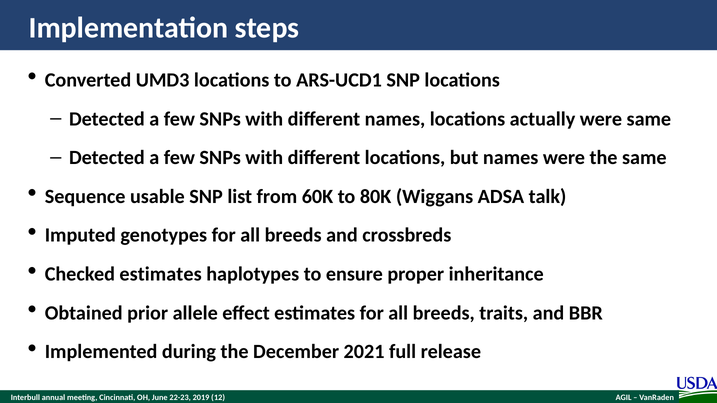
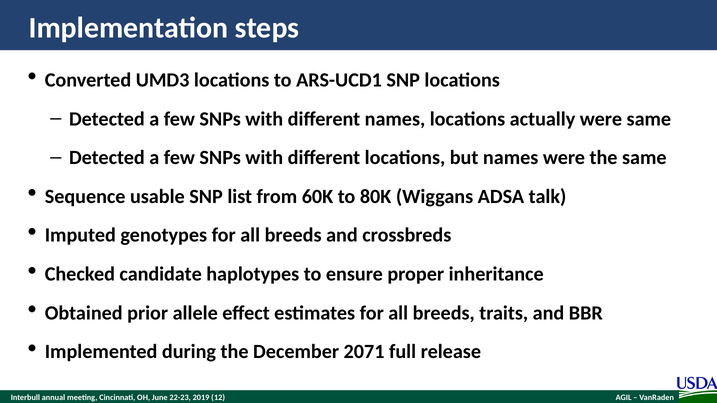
Checked estimates: estimates -> candidate (161, 274)
2021: 2021 -> 2071 (364, 352)
